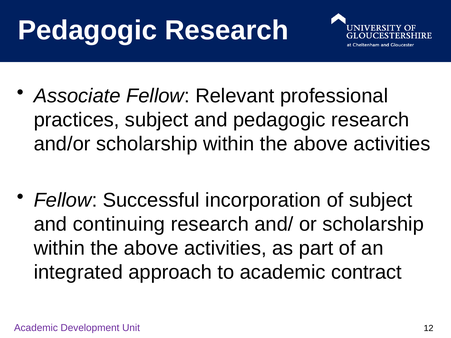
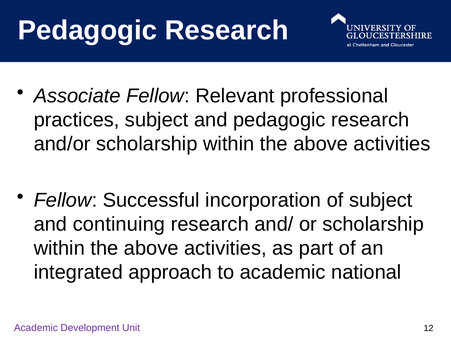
contract: contract -> national (366, 272)
